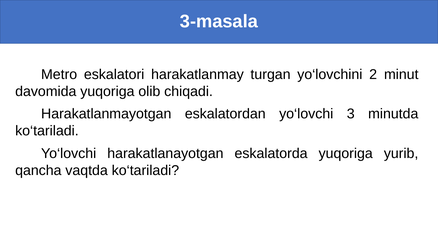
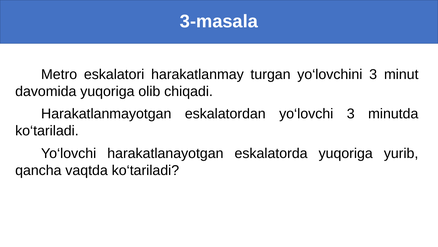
yo‘lovchini 2: 2 -> 3 (373, 74)
